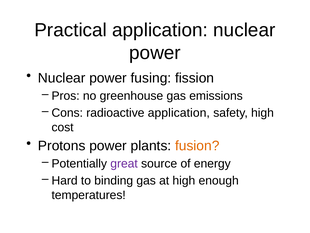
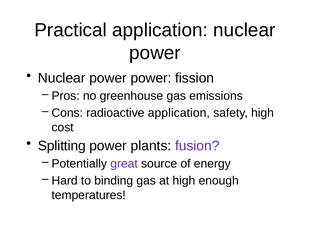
power fusing: fusing -> power (151, 78)
Protons: Protons -> Splitting (62, 145)
fusion colour: orange -> purple (197, 145)
